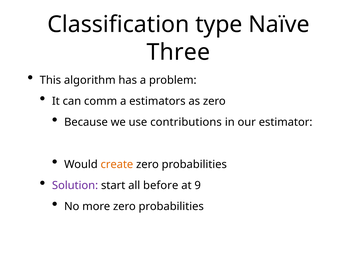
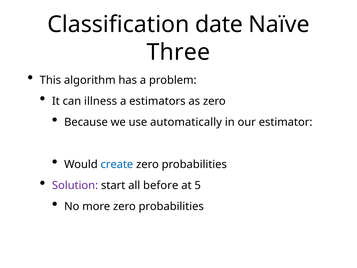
type: type -> date (219, 24)
comm: comm -> illness (101, 101)
contributions: contributions -> automatically (186, 122)
create colour: orange -> blue (117, 164)
9: 9 -> 5 (198, 185)
